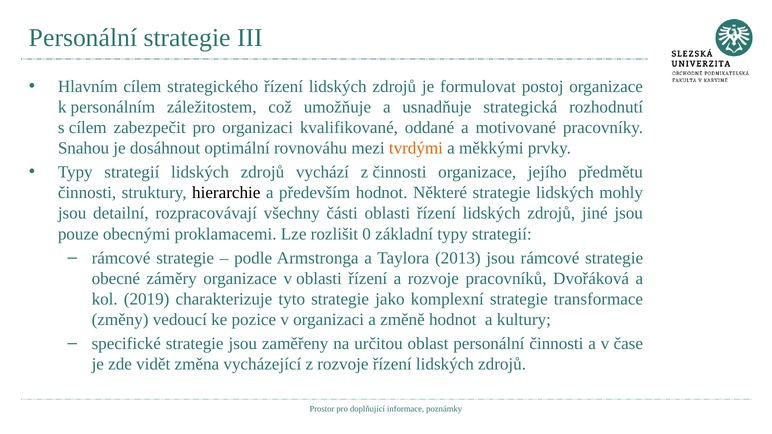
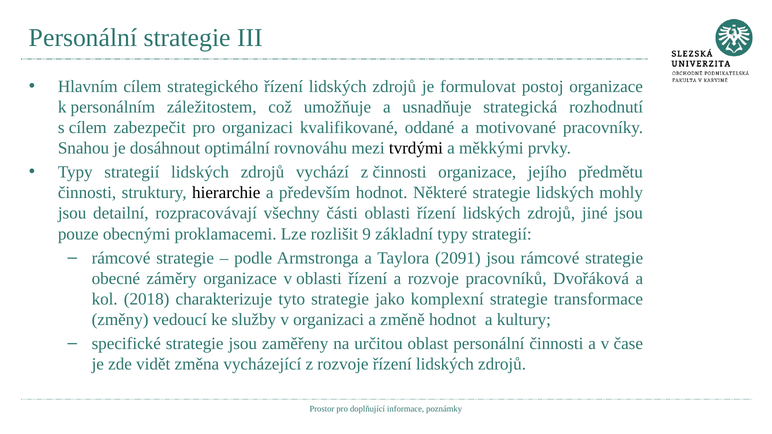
tvrdými colour: orange -> black (416, 148)
0: 0 -> 9 (367, 234)
2013: 2013 -> 2091 (458, 258)
2019: 2019 -> 2018 (147, 299)
pozice: pozice -> služby (254, 320)
